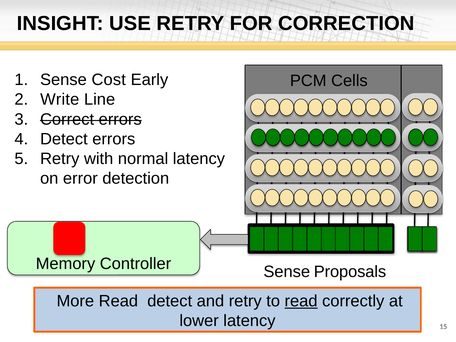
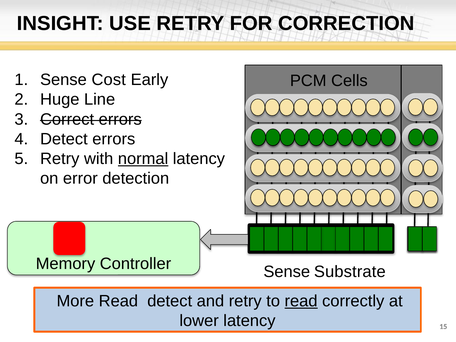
Write: Write -> Huge (60, 100)
normal underline: none -> present (143, 159)
Proposals: Proposals -> Substrate (350, 272)
